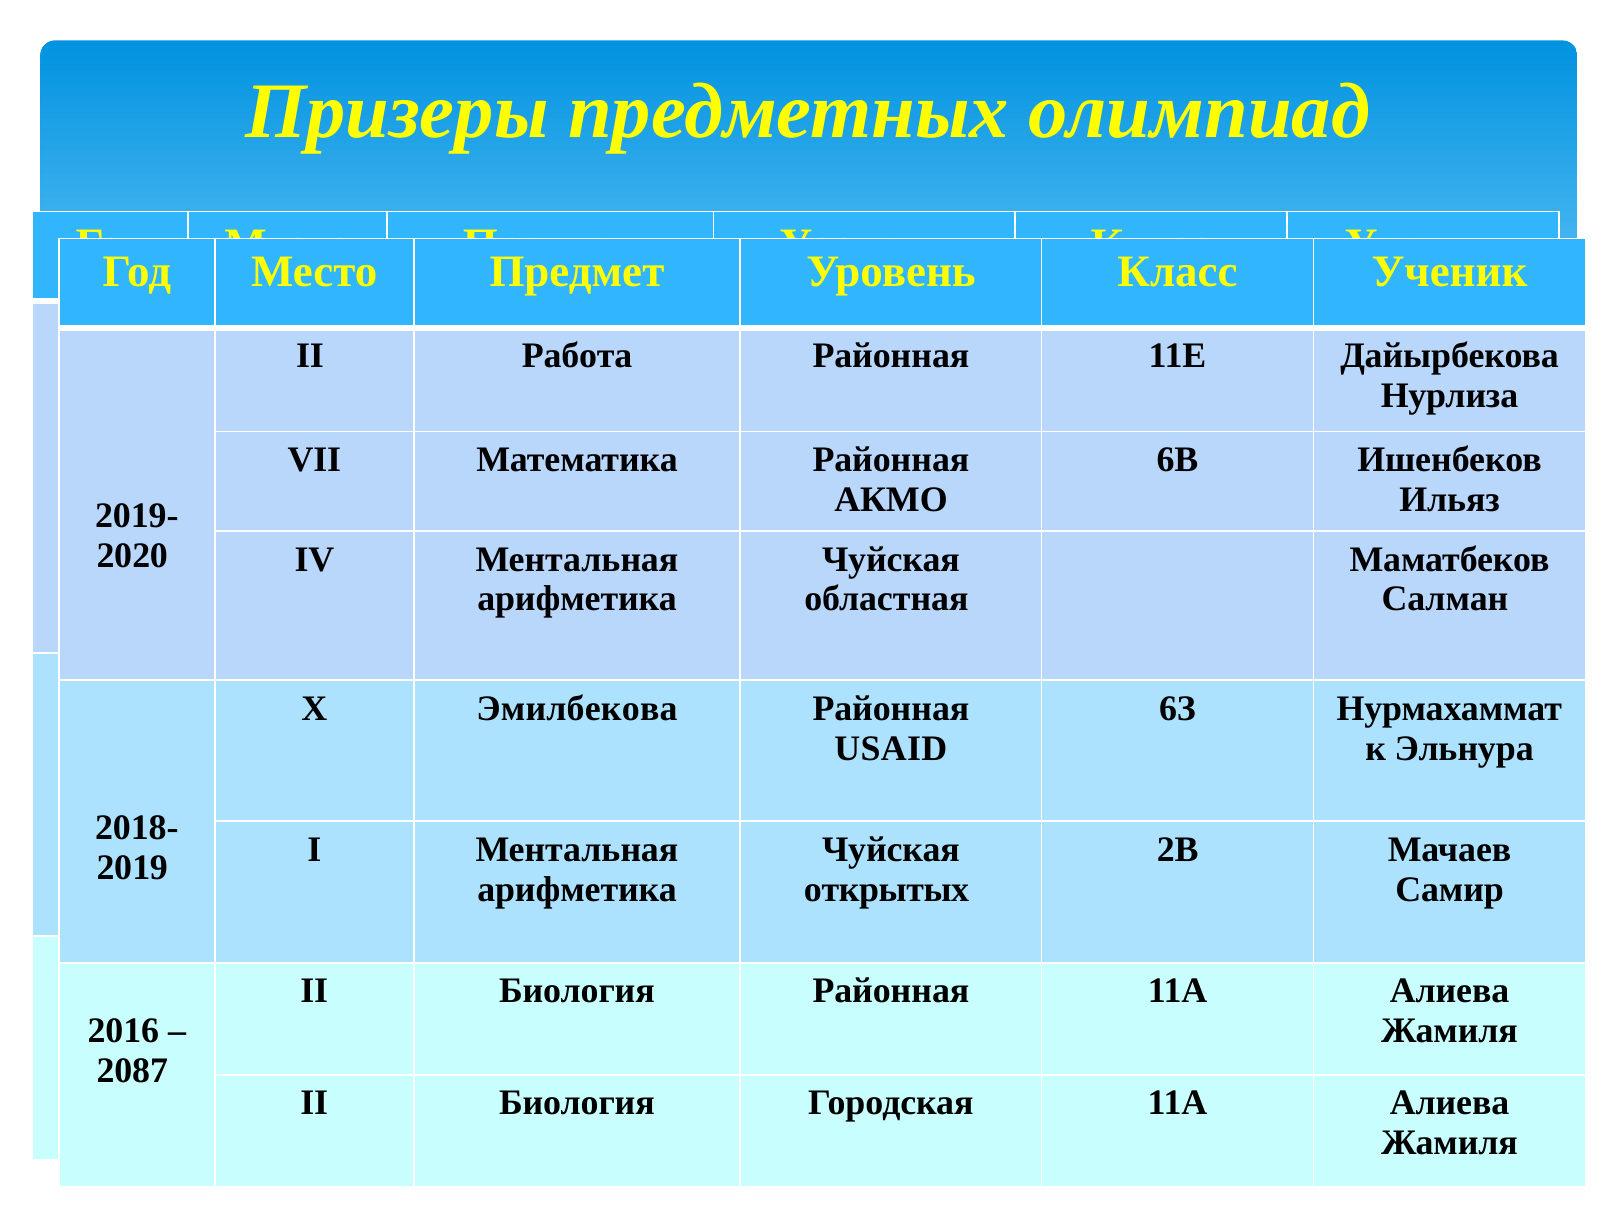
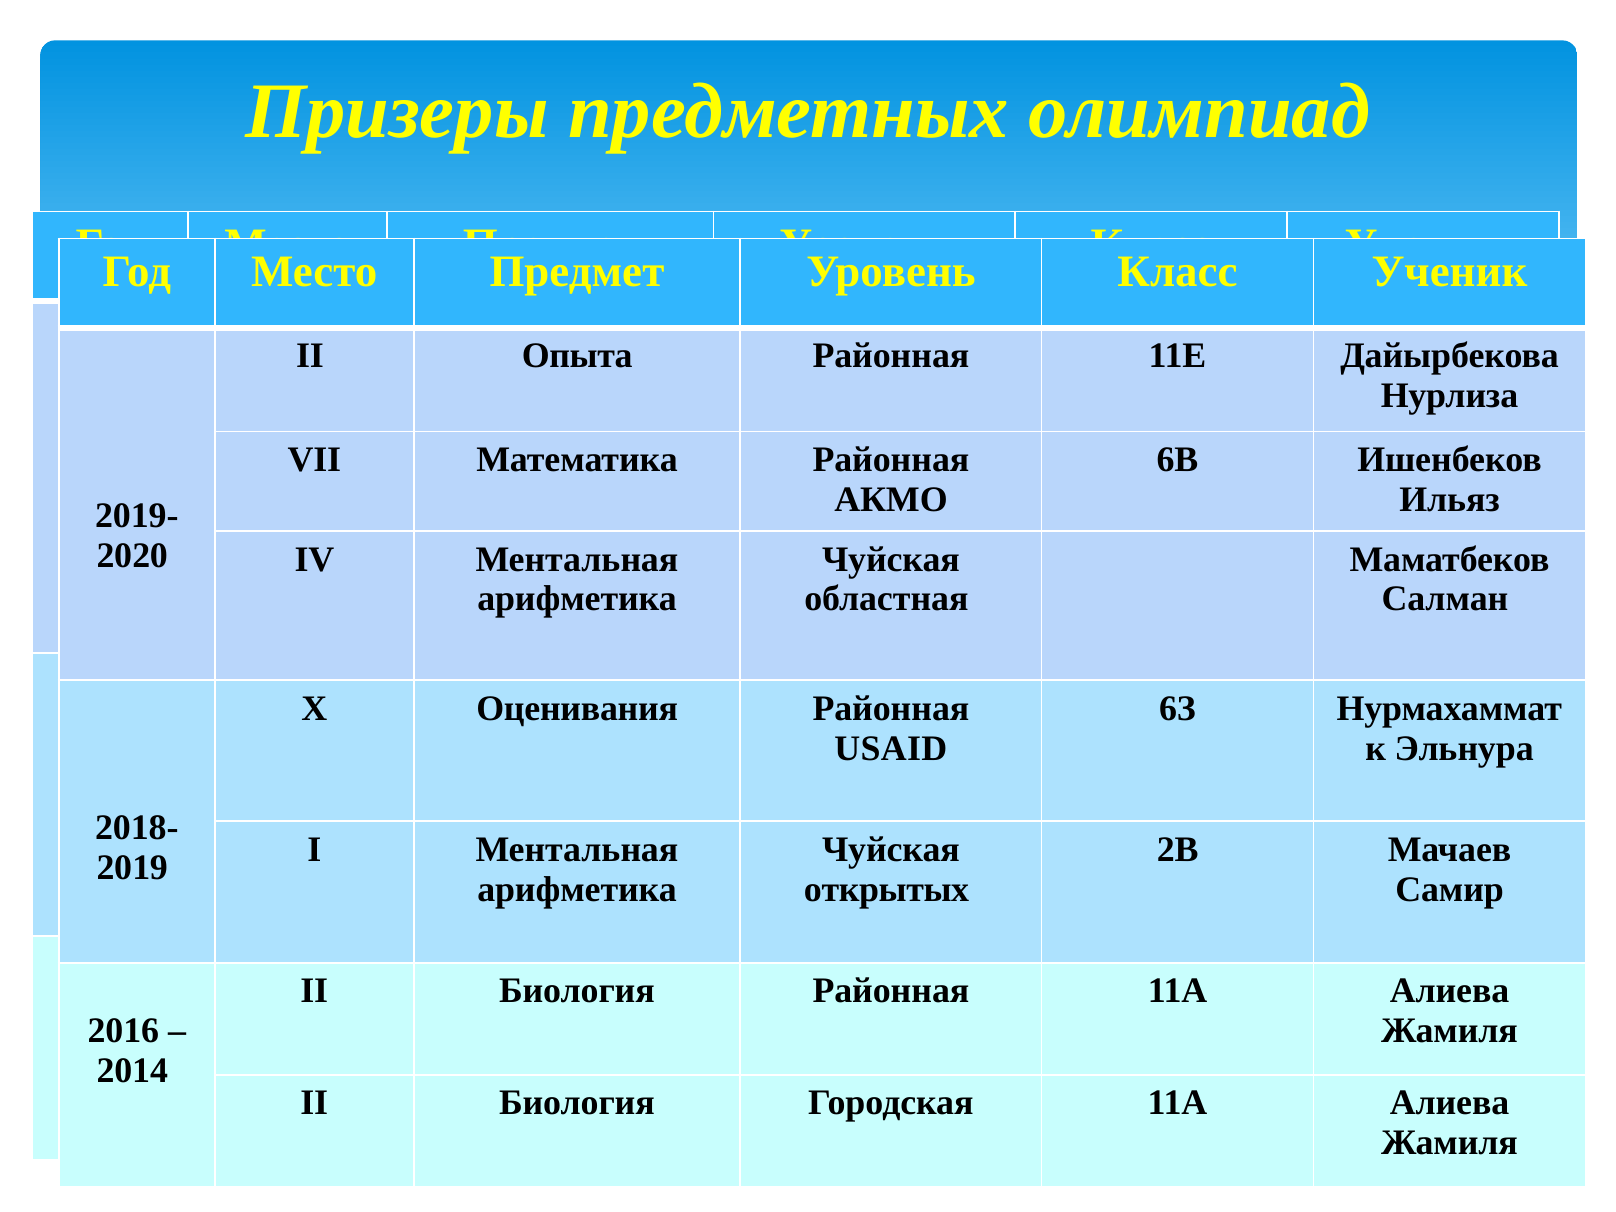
Работа: Работа -> Опыта (577, 356)
Эмилбекова: Эмилбекова -> Оценивания (577, 708)
2087: 2087 -> 2014 (132, 1071)
